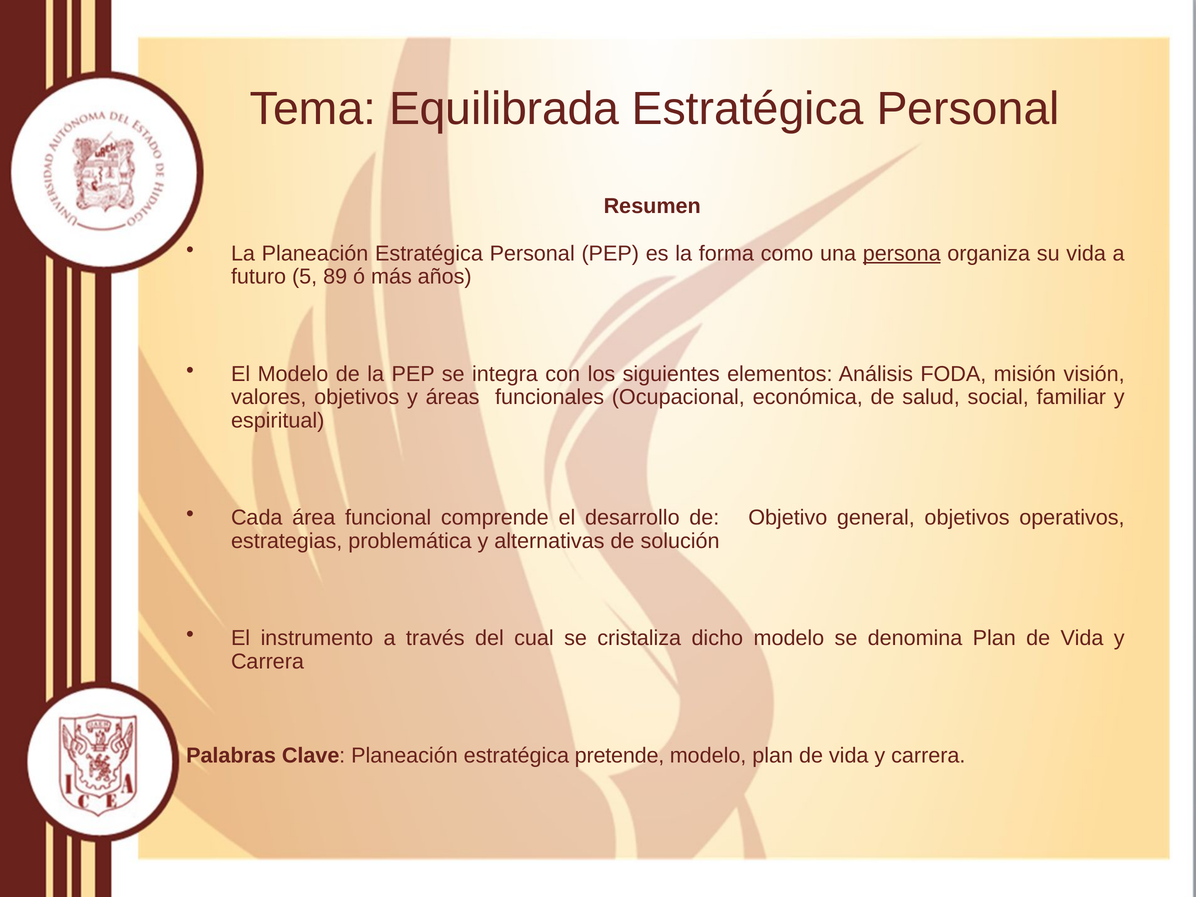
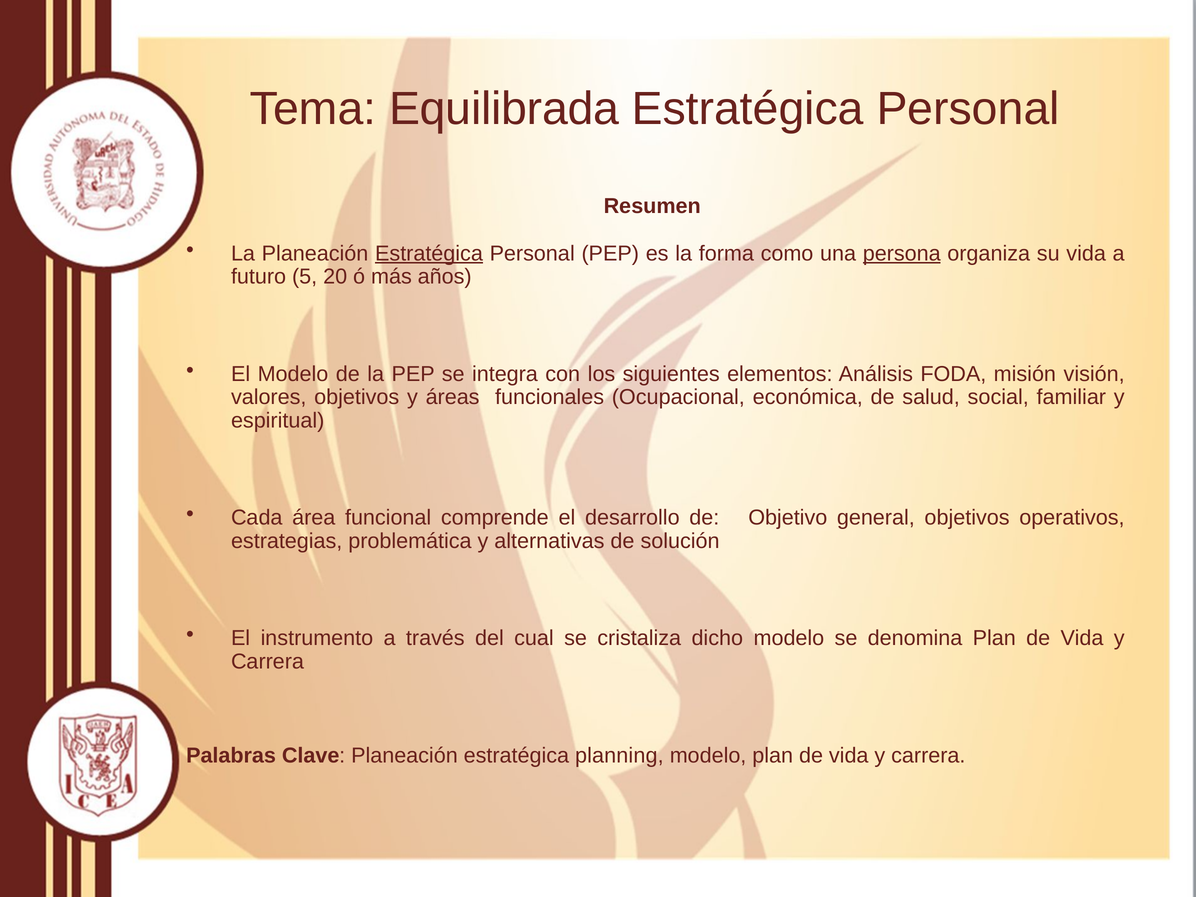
Estratégica underline: none -> present (429, 253)
89: 89 -> 20 (335, 277)
pretende: pretende -> planning (619, 756)
